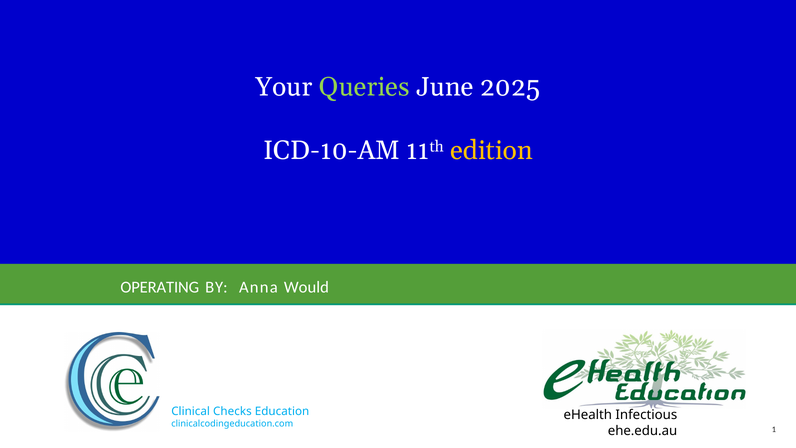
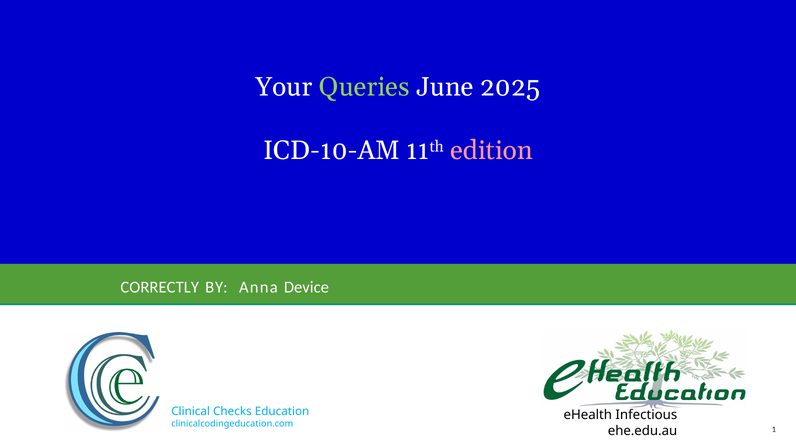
edition colour: yellow -> pink (491, 151)
OPERATING: OPERATING -> CORRECTLY (160, 287)
Would: Would -> Device (306, 287)
